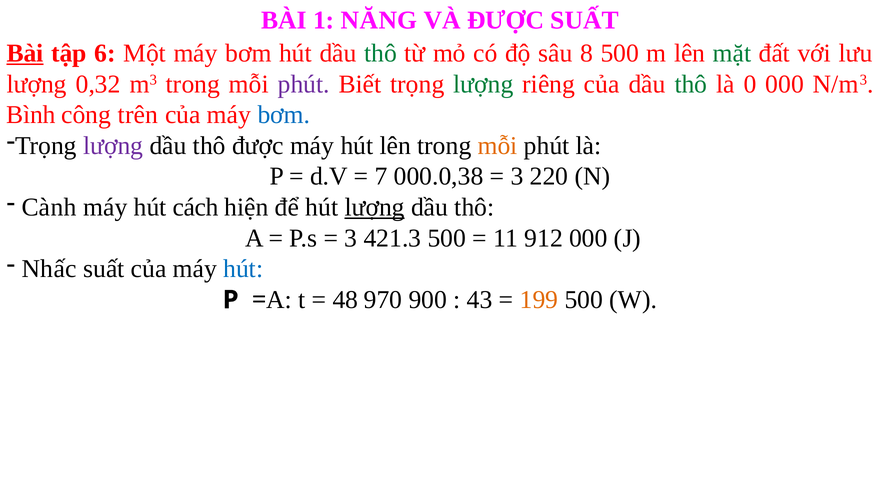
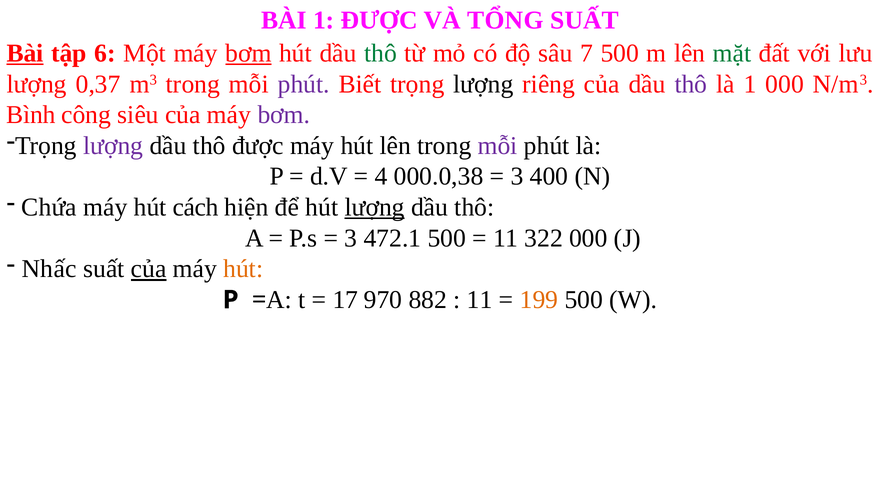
1 NĂNG: NĂNG -> ĐƯỢC (379, 20)
VÀ ĐƯỢC: ĐƯỢC -> TỔNG (505, 20)
bơm underline: none -> present (248, 53)
8: 8 -> 7 (587, 53)
0,32: 0,32 -> 0,37 (98, 84)
lượng colour: green -> black (483, 84)
thô colour: green -> purple (691, 84)
là 0: 0 -> 1 (750, 84)
trên: trên -> siêu (138, 115)
bơm colour: blue -> purple (284, 115)
mỗi colour: orange -> purple (498, 146)
7: 7 -> 4 (381, 177)
220: 220 -> 400 (549, 177)
Cành: Cành -> Chứa (49, 207)
421.3: 421.3 -> 472.1 (392, 238)
912: 912 -> 322 (544, 238)
của underline: none -> present (149, 269)
hút colour: blue -> orange (243, 269)
48: 48 -> 17 (345, 300)
900: 900 -> 882 (428, 300)
43: 43 -> 11 (480, 300)
